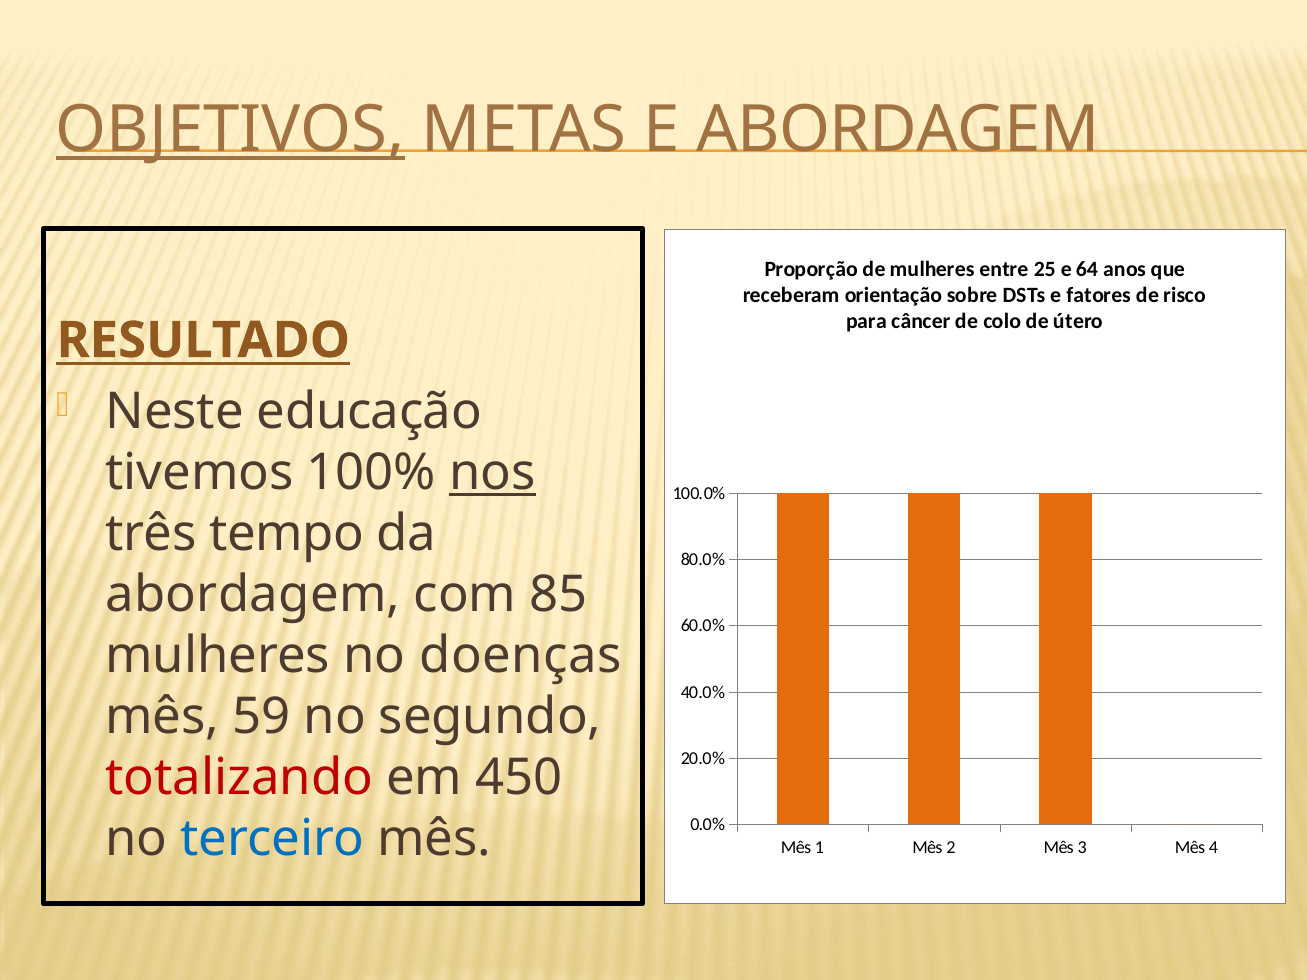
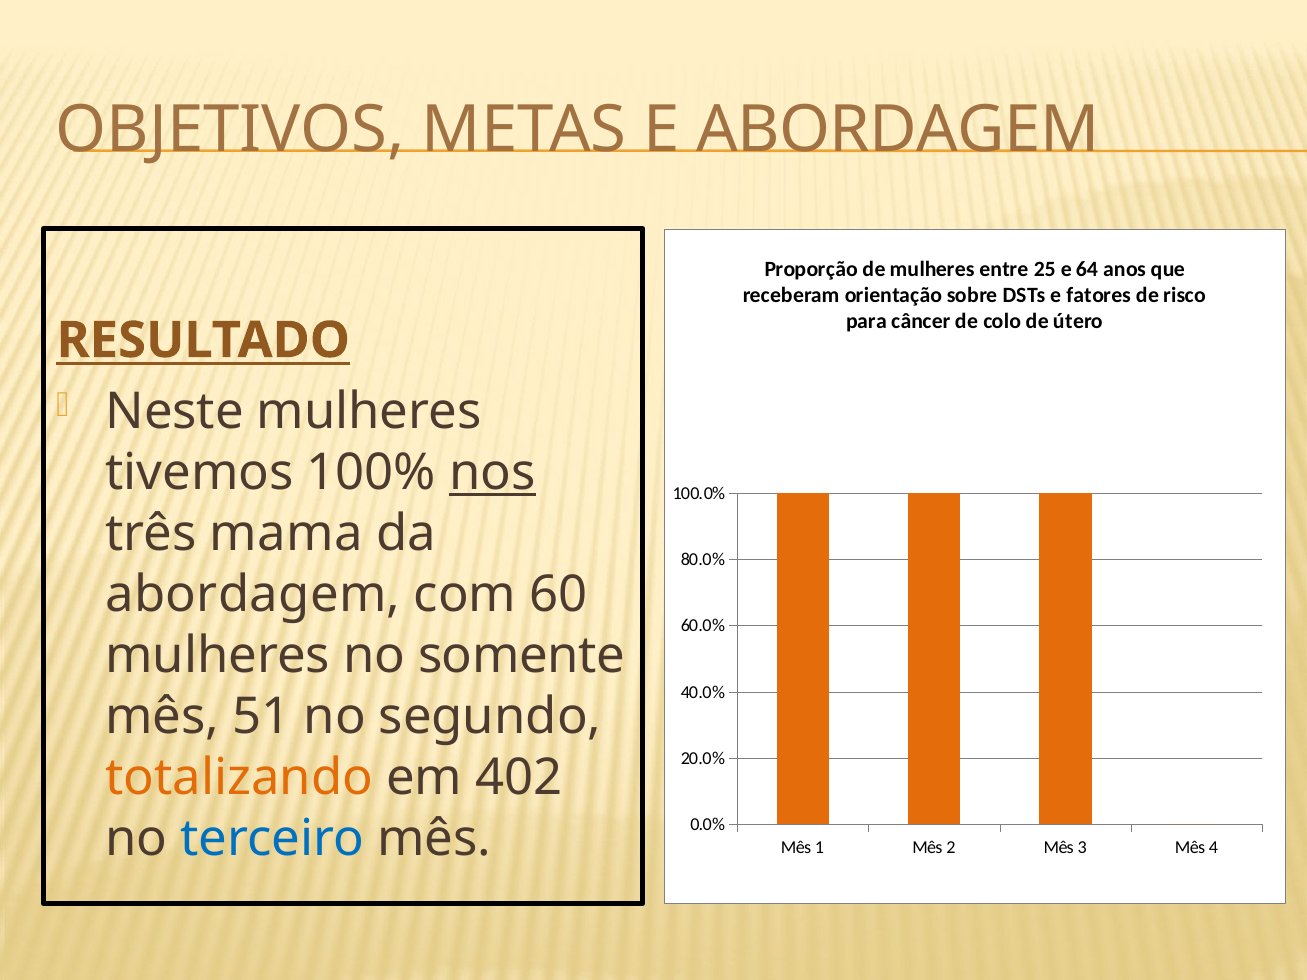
OBJETIVOS underline: present -> none (230, 130)
Neste educação: educação -> mulheres (369, 412)
tempo: tempo -> mama (286, 534)
85: 85 -> 60 (558, 595)
doenças: doenças -> somente (521, 656)
59: 59 -> 51 (261, 717)
totalizando colour: red -> orange (239, 778)
450: 450 -> 402 (519, 778)
